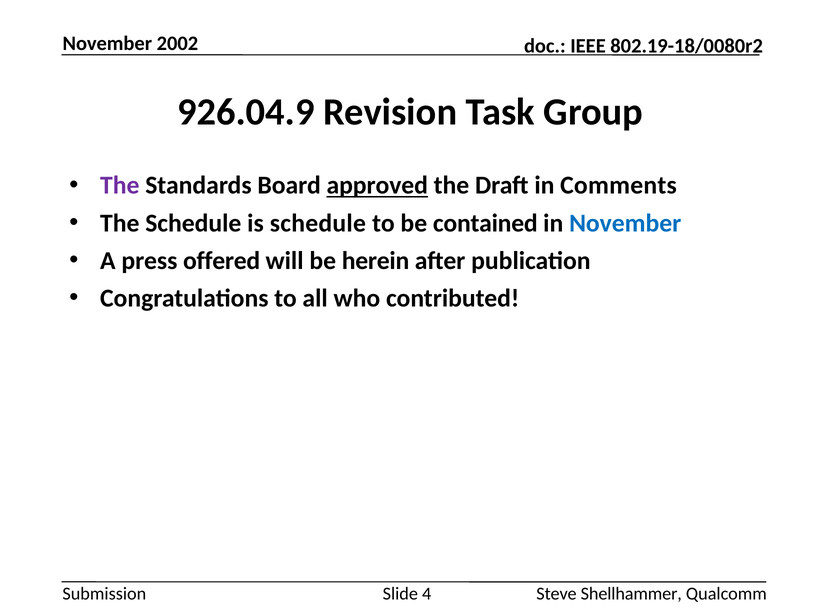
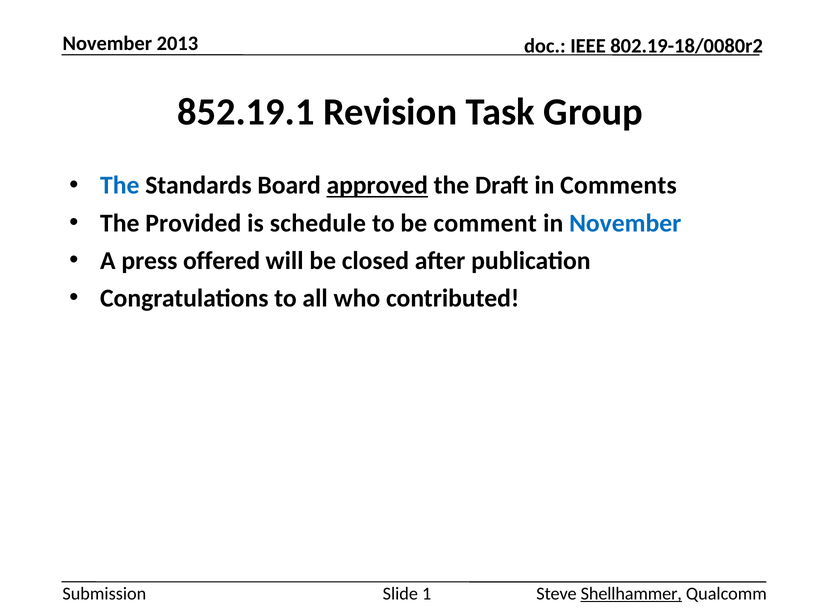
2002: 2002 -> 2013 (177, 44)
926.04.9: 926.04.9 -> 852.19.1 (246, 112)
The colour: purple -> blue (120, 185)
The Schedule: Schedule -> Provided (193, 223)
contained: contained -> comment (485, 223)
herein: herein -> closed (375, 261)
4: 4 -> 1 (427, 594)
Shellhammer underline: none -> present (631, 594)
